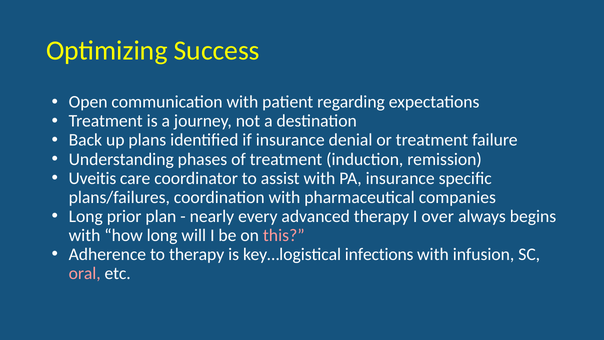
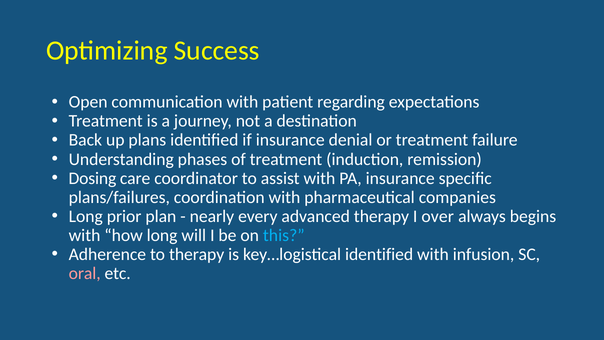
Uveitis: Uveitis -> Dosing (92, 178)
this colour: pink -> light blue (284, 235)
key…logistical infections: infections -> identified (379, 254)
